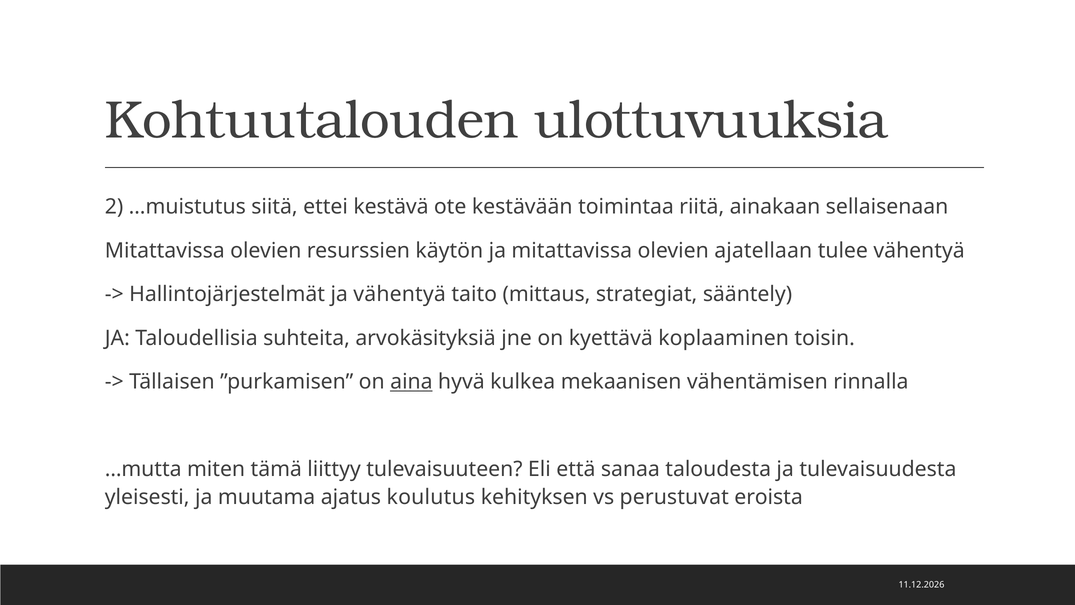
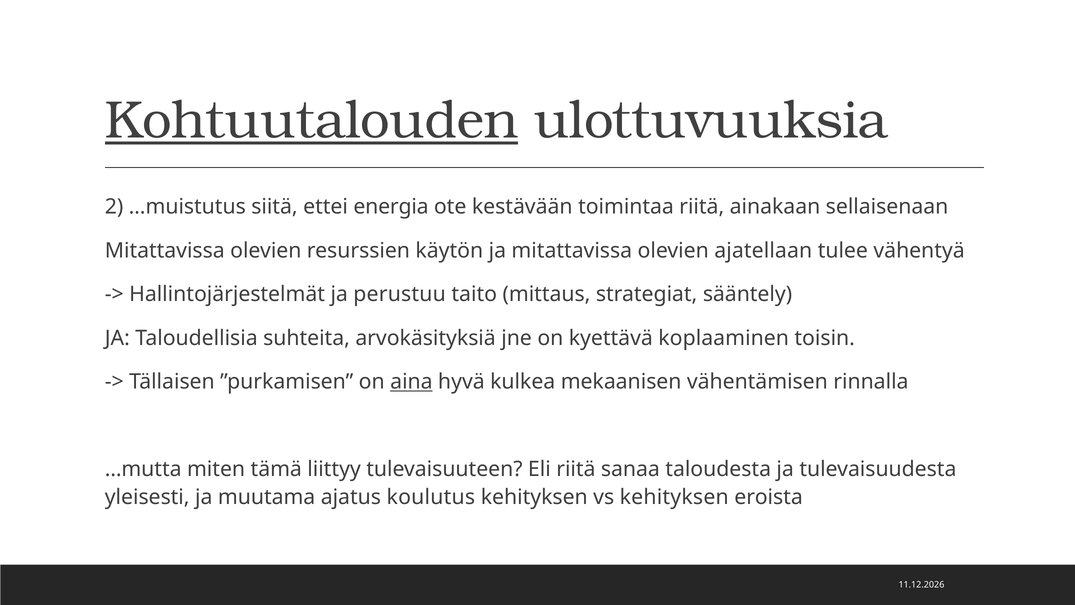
Kohtuutalouden underline: none -> present (312, 120)
kestävä: kestävä -> energia (391, 207)
ja vähentyä: vähentyä -> perustuu (400, 294)
Eli että: että -> riitä (576, 469)
vs perustuvat: perustuvat -> kehityksen (674, 497)
